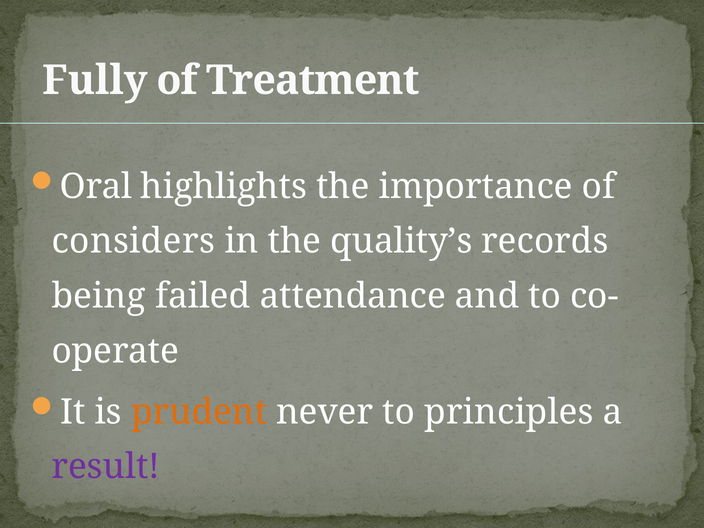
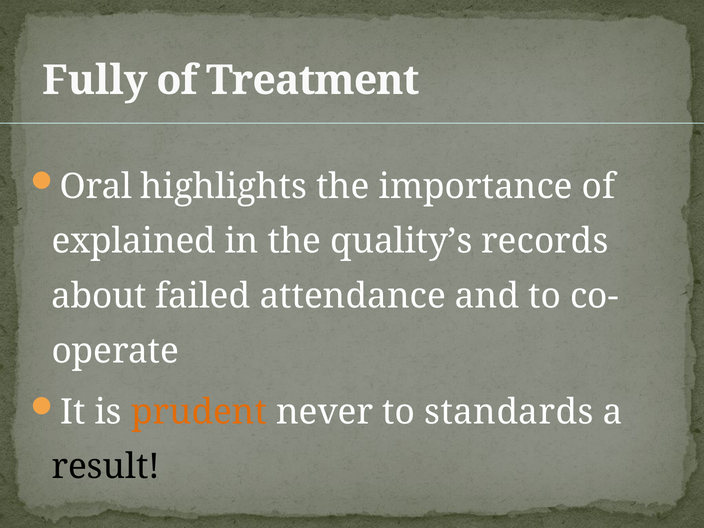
considers: considers -> explained (134, 241)
being: being -> about (99, 296)
principles: principles -> standards (509, 412)
result colour: purple -> black (106, 467)
